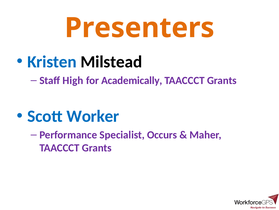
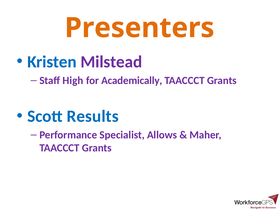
Milstead colour: black -> purple (111, 62)
Worker: Worker -> Results (93, 116)
Occurs: Occurs -> Allows (162, 134)
